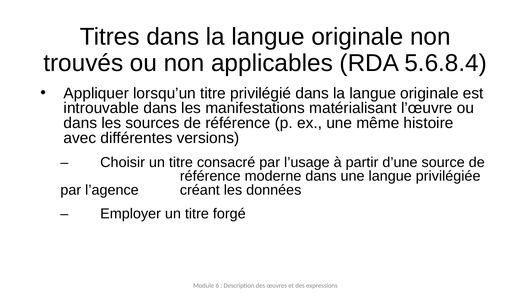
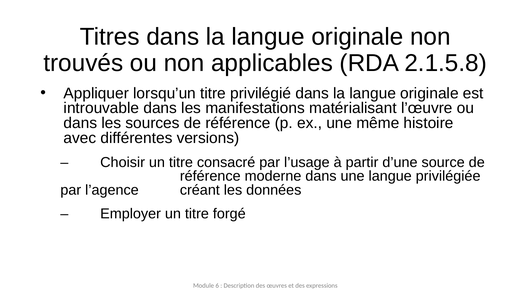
5.6.8.4: 5.6.8.4 -> 2.1.5.8 (446, 63)
